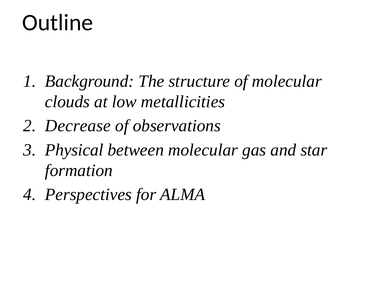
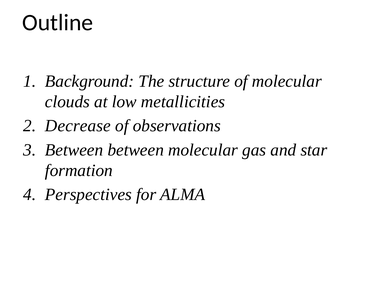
Physical: Physical -> Between (74, 150)
